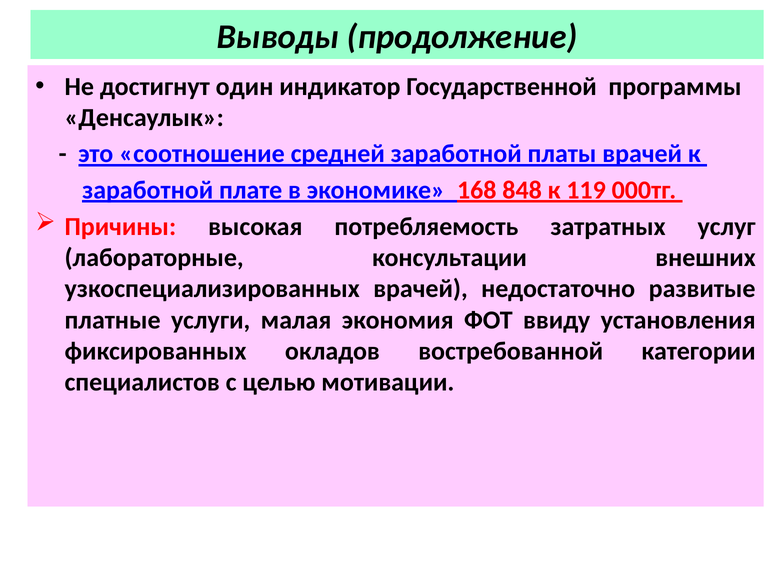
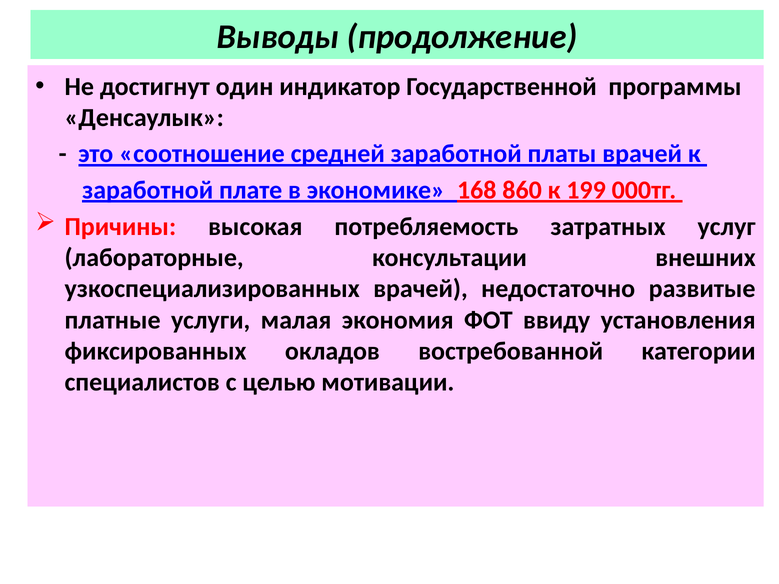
848: 848 -> 860 (522, 190)
119: 119 -> 199 (586, 190)
